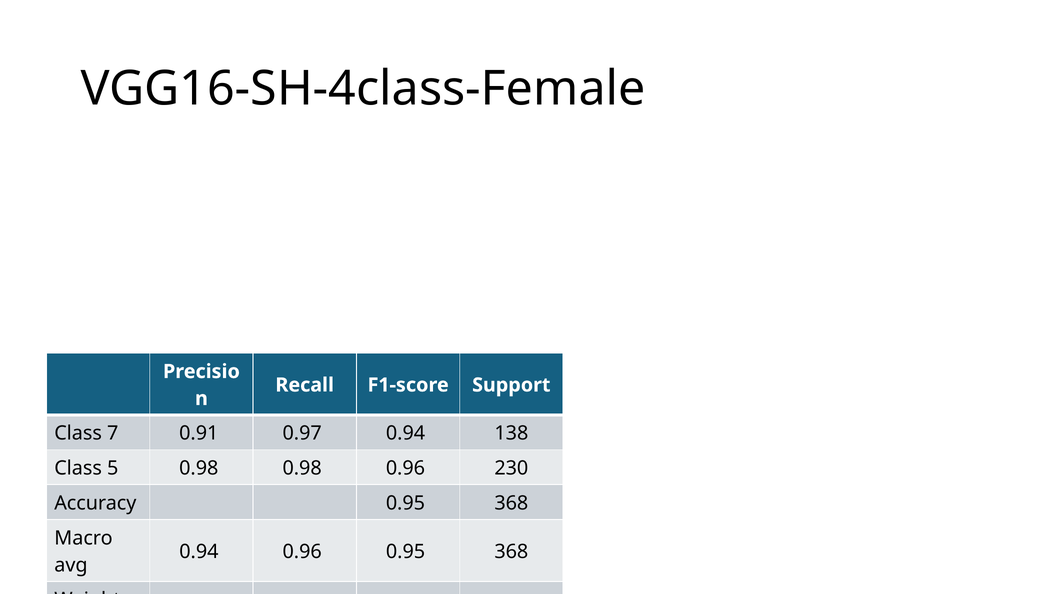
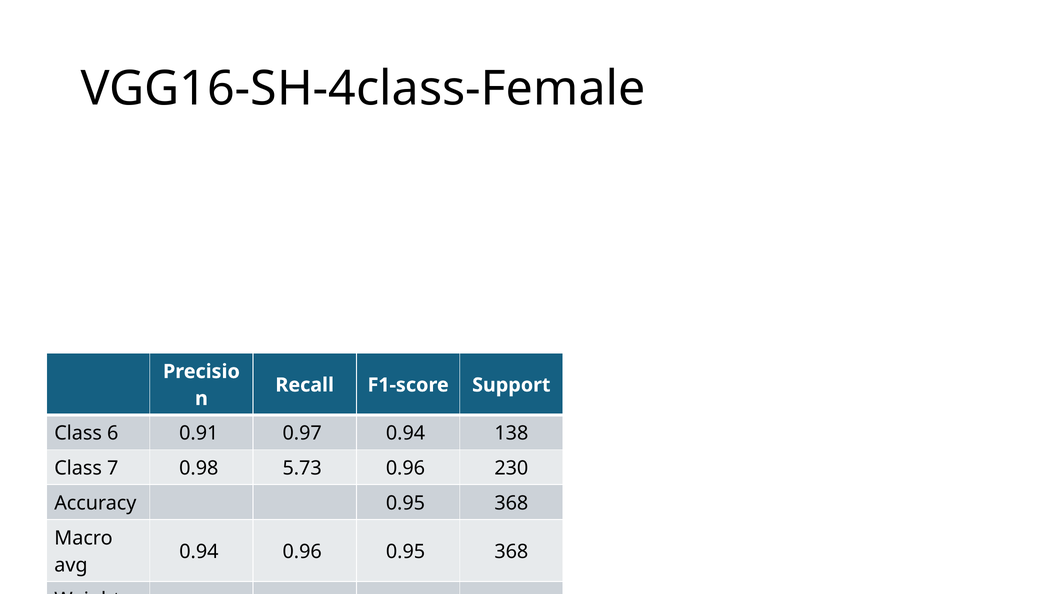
7: 7 -> 6 (113, 433)
5: 5 -> 7 (113, 468)
0.98 0.98: 0.98 -> 5.73 (302, 468)
